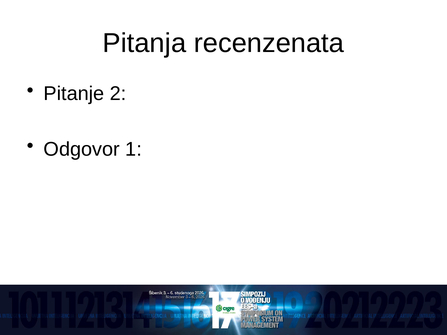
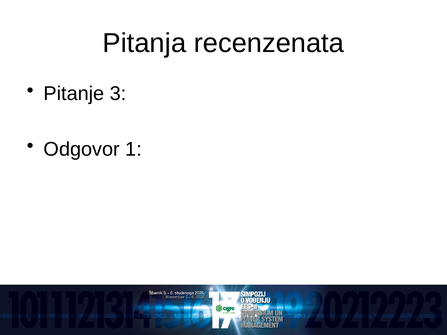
2: 2 -> 3 (118, 94)
